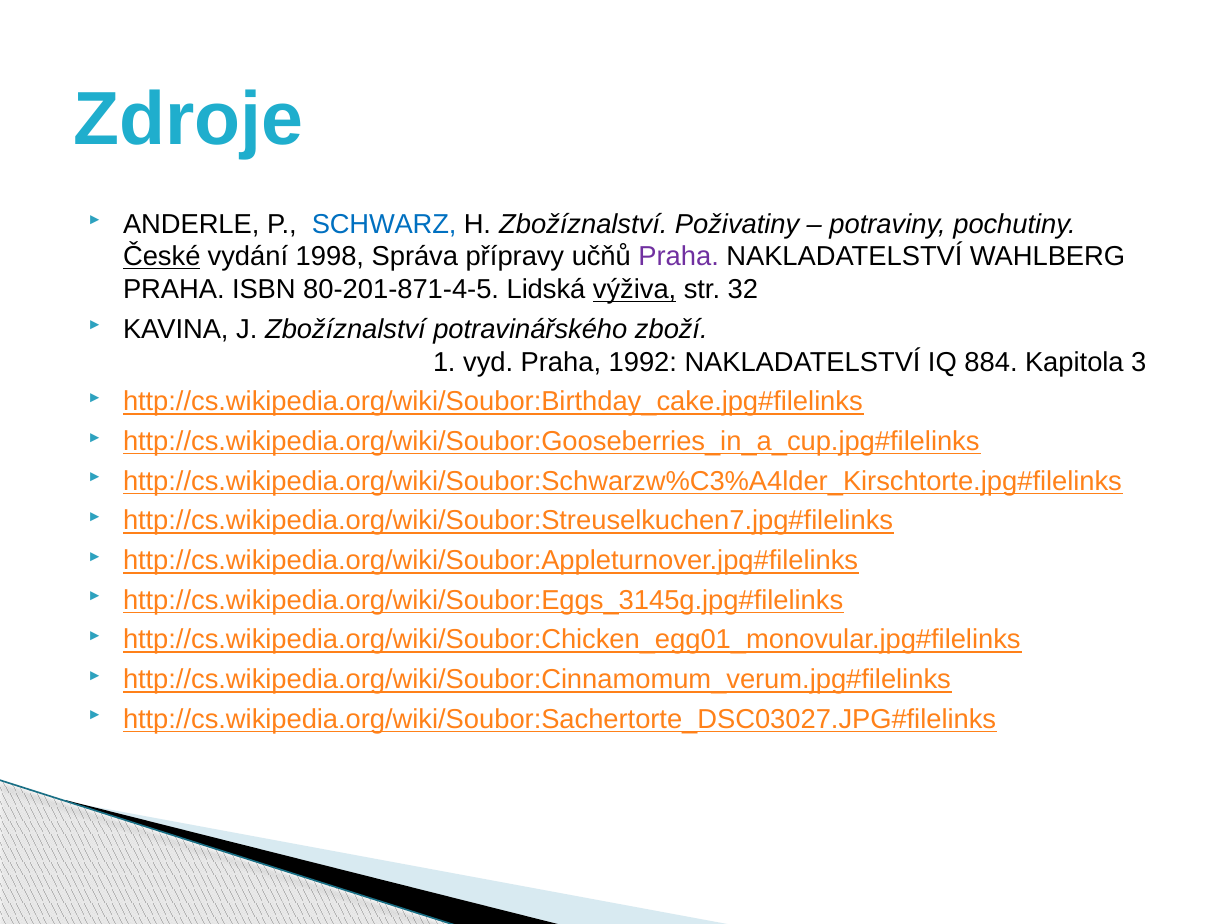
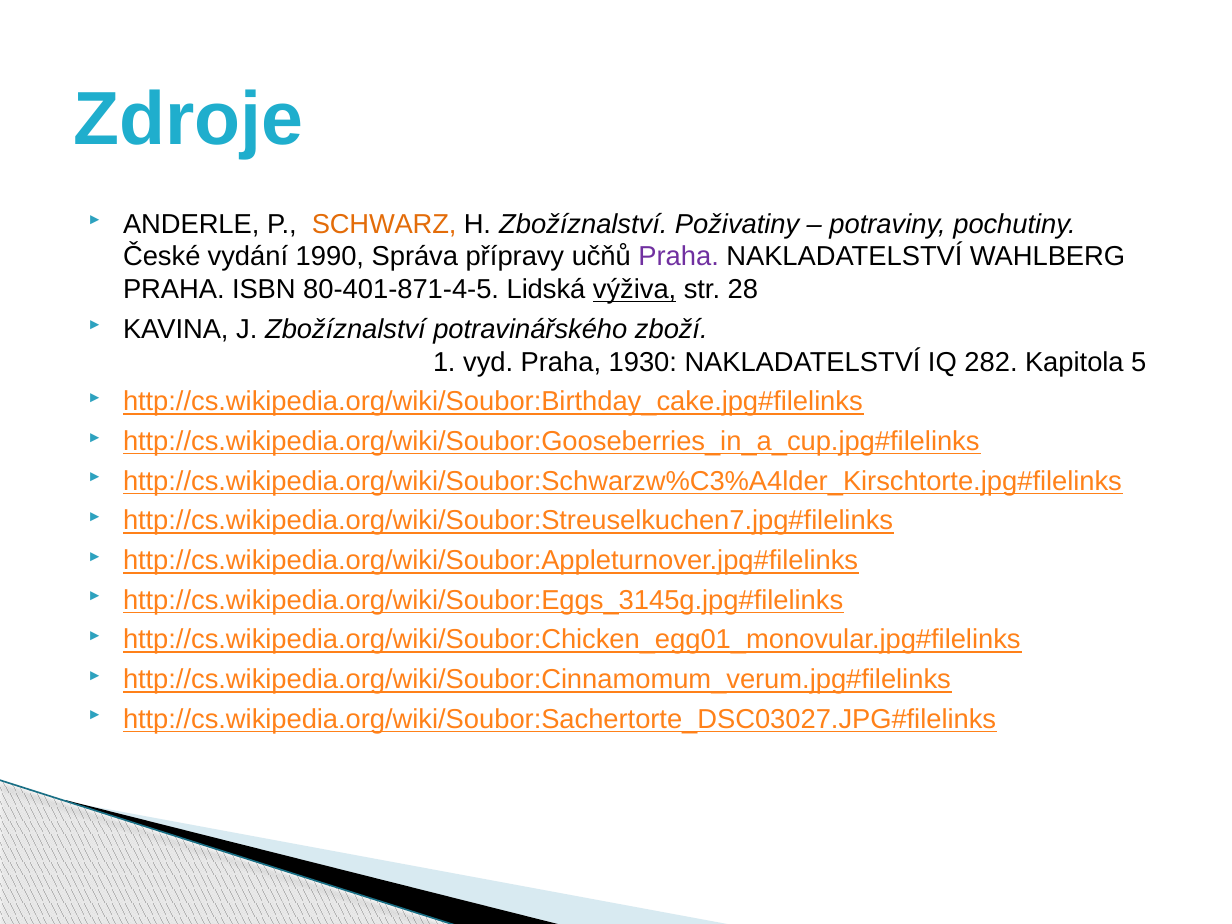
SCHWARZ colour: blue -> orange (384, 224)
České underline: present -> none (162, 257)
1998: 1998 -> 1990 (330, 257)
80-201-871-4-5: 80-201-871-4-5 -> 80-401-871-4-5 (401, 290)
32: 32 -> 28 (743, 290)
1992: 1992 -> 1930 (643, 362)
884: 884 -> 282 (991, 362)
3: 3 -> 5 (1139, 362)
